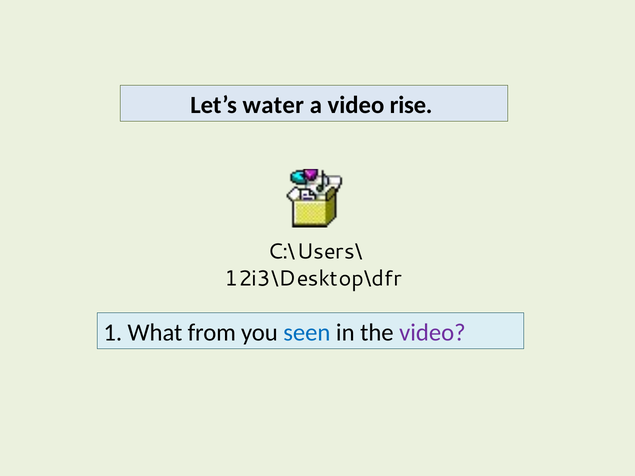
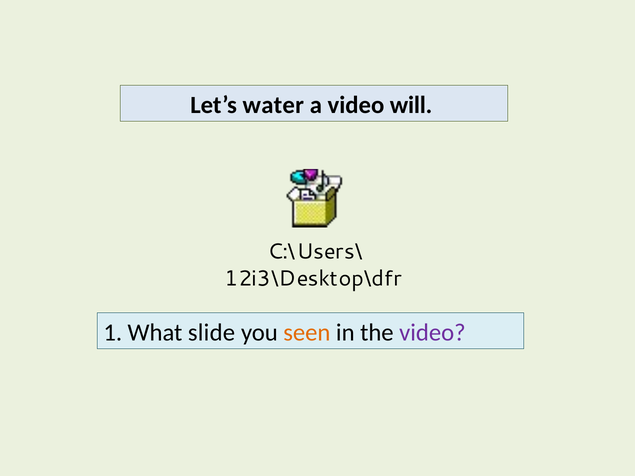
rise: rise -> will (411, 105)
from: from -> slide (212, 333)
seen colour: blue -> orange (307, 333)
